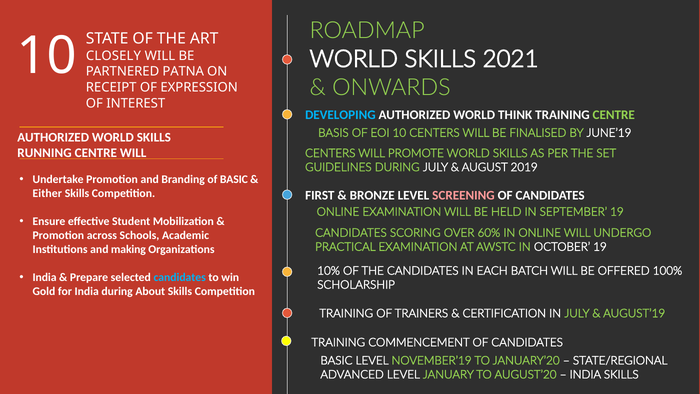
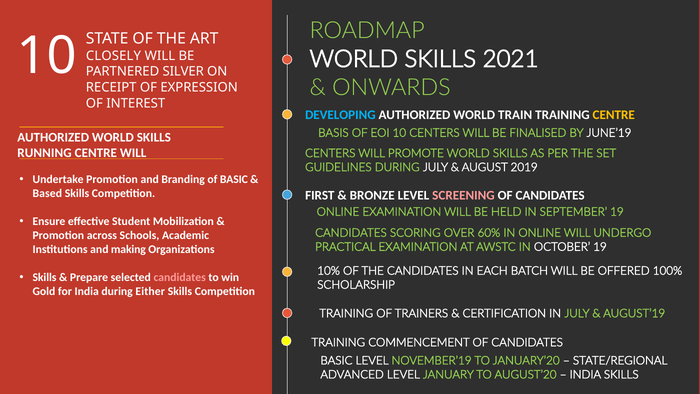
PATNA: PATNA -> SILVER (183, 72)
THINK: THINK -> TRAIN (515, 115)
CENTRE colour: light green -> yellow (614, 115)
Either: Either -> Based (47, 193)
India: India -> Skills (45, 277)
candidates colour: light blue -> pink (180, 277)
About: About -> Either (150, 291)
